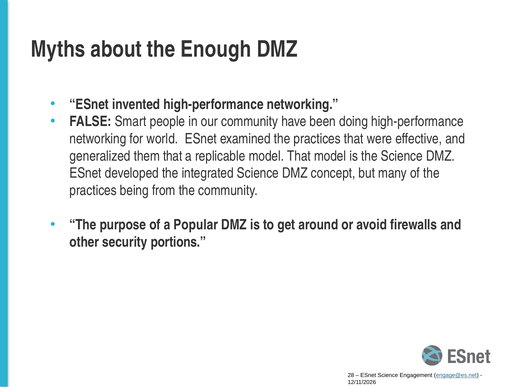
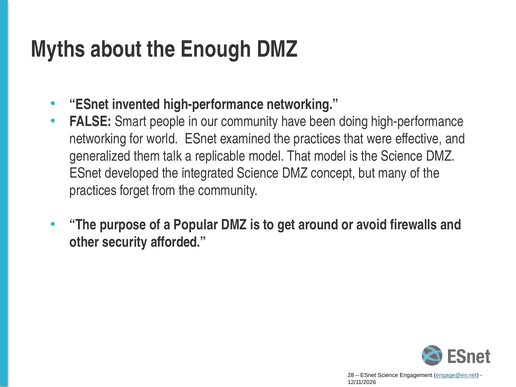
them that: that -> talk (173, 156)
being: being -> forget (134, 190)
portions: portions -> afforded (178, 242)
